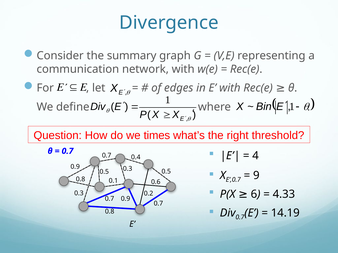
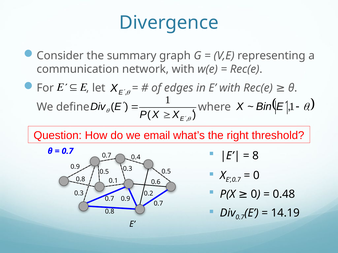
times: times -> email (157, 136)
4: 4 -> 8 (256, 156)
9: 9 -> 0 (256, 176)
P(X 6: 6 -> 0 (254, 195)
4.33: 4.33 -> 0.48 (284, 195)
